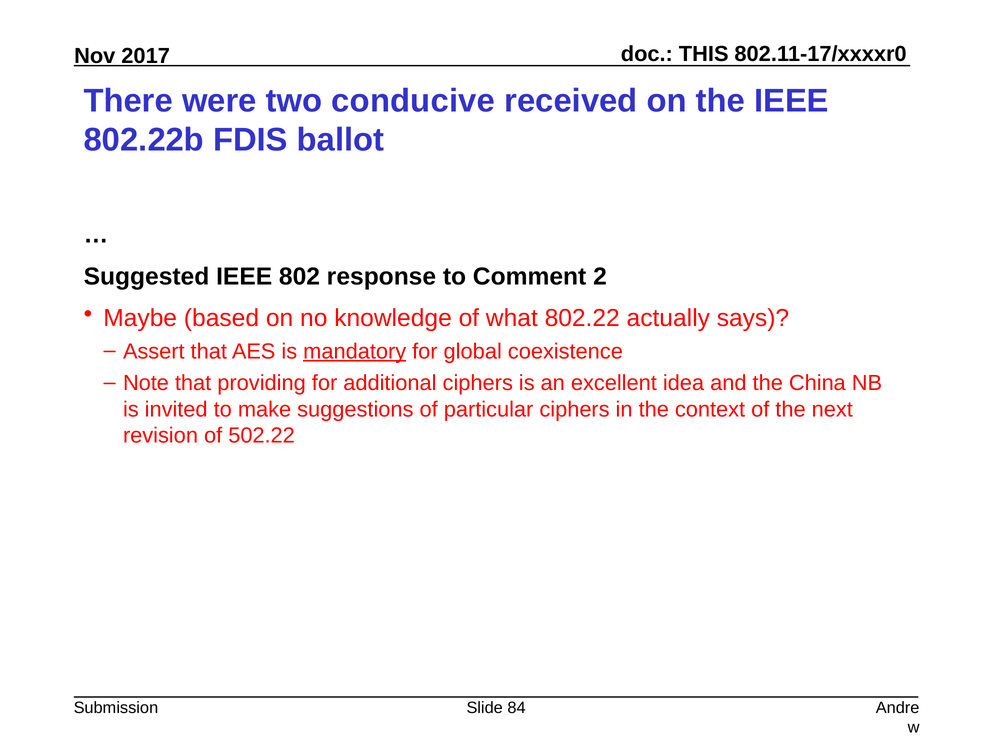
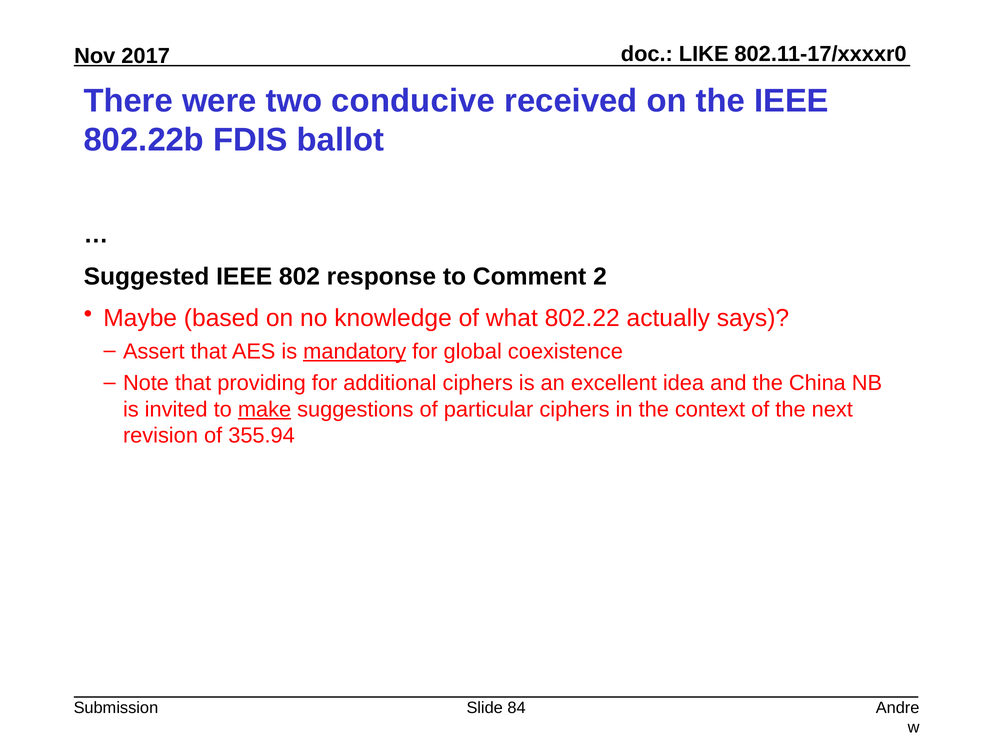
THIS: THIS -> LIKE (704, 54)
make underline: none -> present (265, 409)
502.22: 502.22 -> 355.94 (262, 436)
